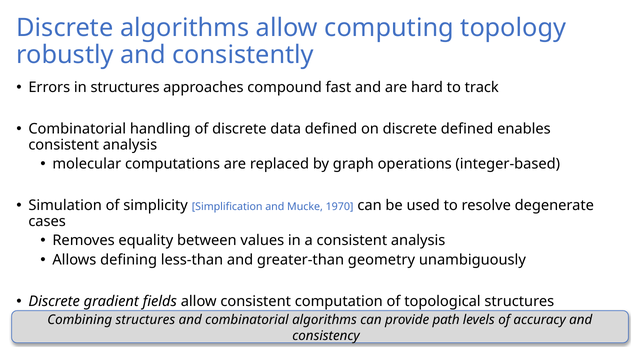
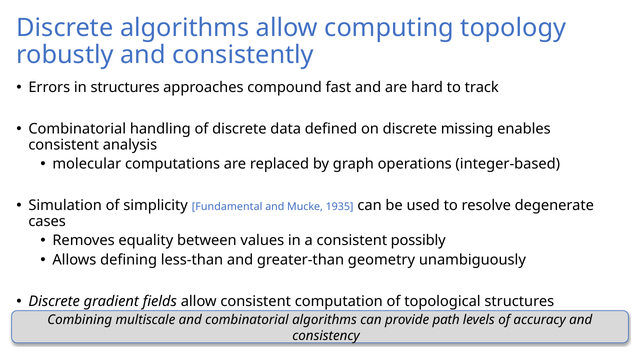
discrete defined: defined -> missing (467, 129)
Simplification: Simplification -> Fundamental (227, 207)
1970: 1970 -> 1935 (340, 207)
a consistent analysis: analysis -> possibly (418, 241)
Combining structures: structures -> multiscale (145, 320)
